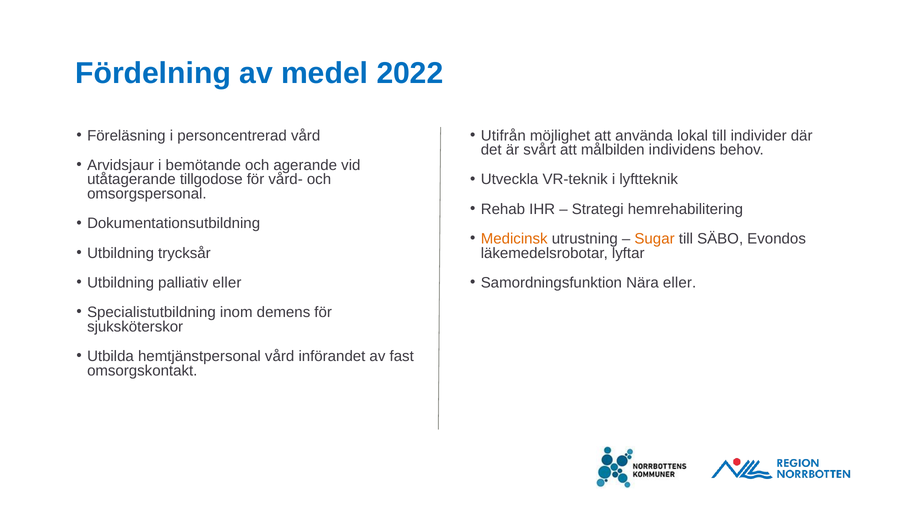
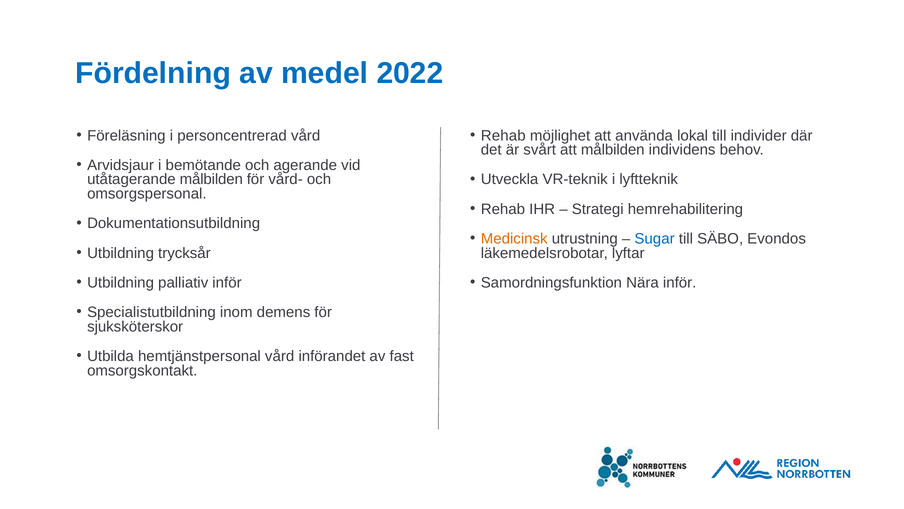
Utifrån: Utifrån -> Rehab (503, 135)
utåtagerande tillgodose: tillgodose -> målbilden (211, 179)
Sugar colour: orange -> blue (655, 238)
palliativ eller: eller -> inför (227, 282)
Nära eller: eller -> inför (680, 282)
